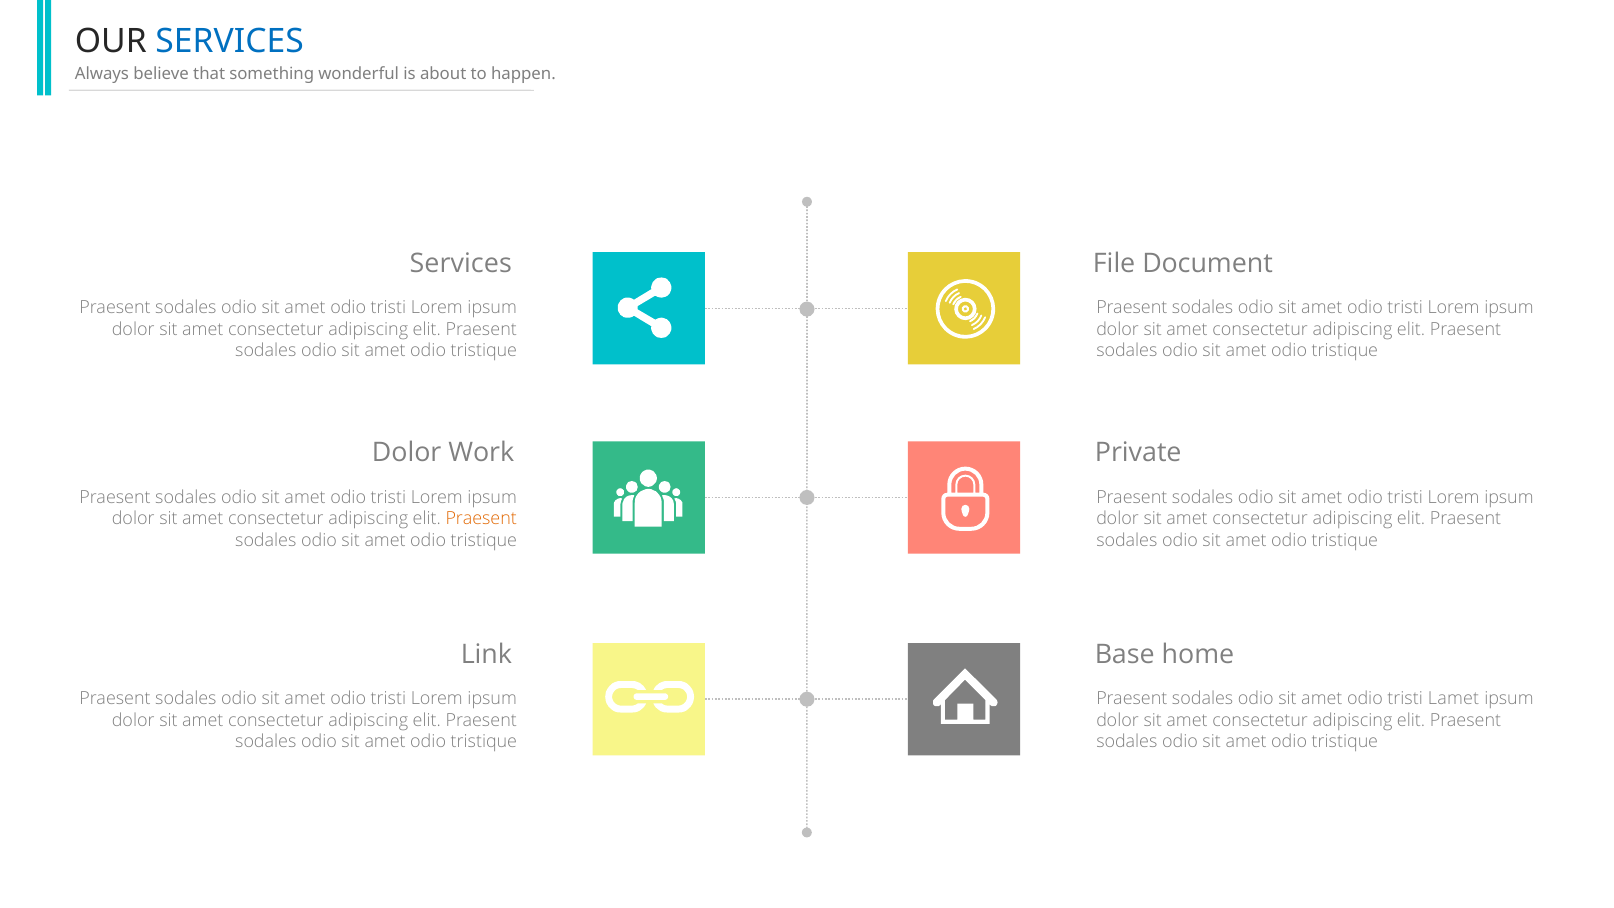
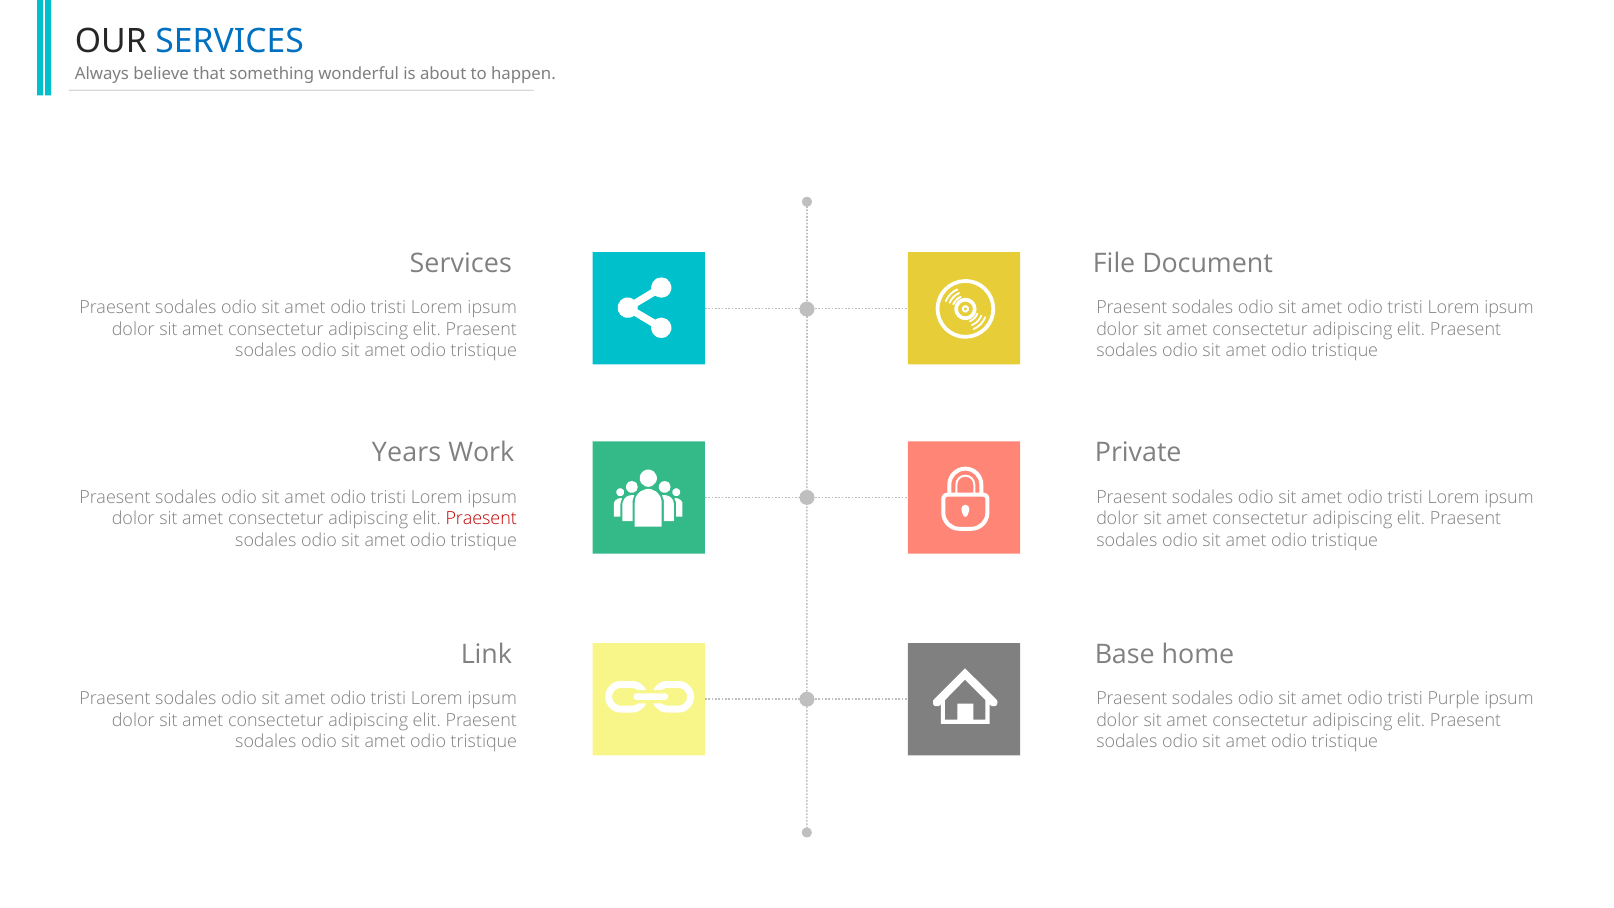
Dolor: Dolor -> Years (407, 453)
Praesent colour: orange -> red (481, 519)
Lamet: Lamet -> Purple (1454, 699)
